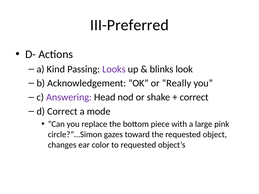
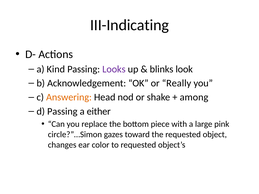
III-Preferred: III-Preferred -> III-Indicating (129, 25)
Answering colour: purple -> orange (69, 97)
correct: correct -> among (194, 97)
d Correct: Correct -> Passing (62, 111)
mode: mode -> either (99, 111)
